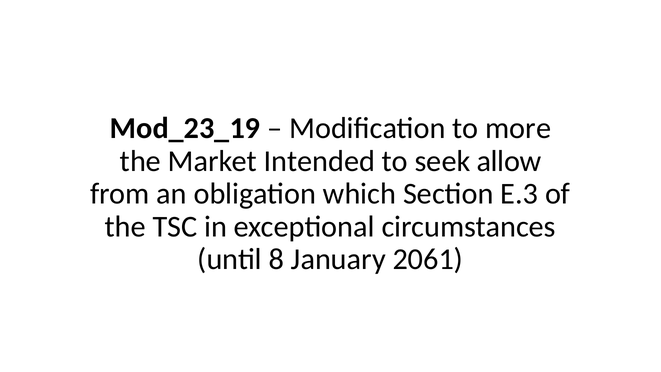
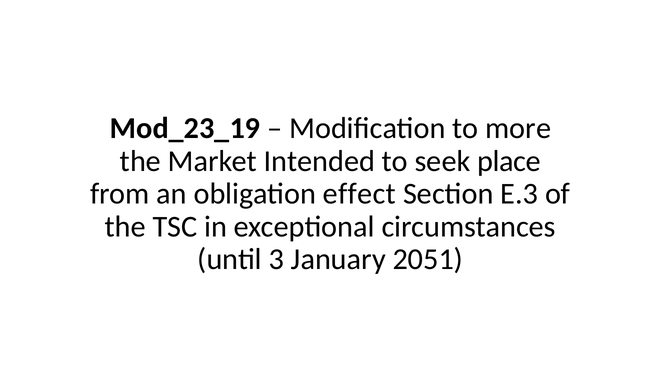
allow: allow -> place (509, 161)
which: which -> effect (359, 194)
8: 8 -> 3 (276, 259)
2061: 2061 -> 2051 (428, 259)
